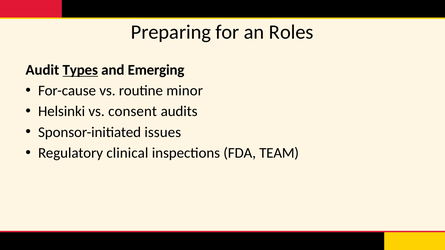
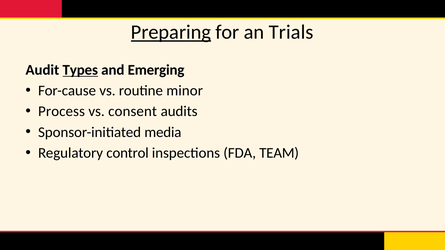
Preparing underline: none -> present (171, 32)
Roles: Roles -> Trials (291, 32)
Helsinki: Helsinki -> Process (62, 112)
issues: issues -> media (163, 132)
clinical: clinical -> control (128, 153)
